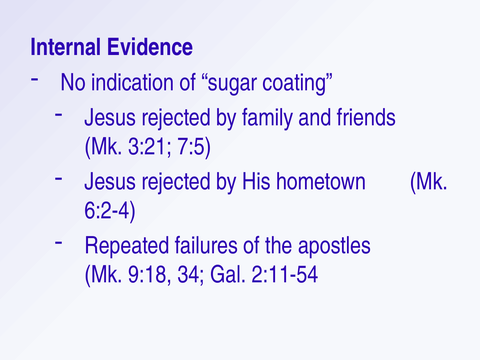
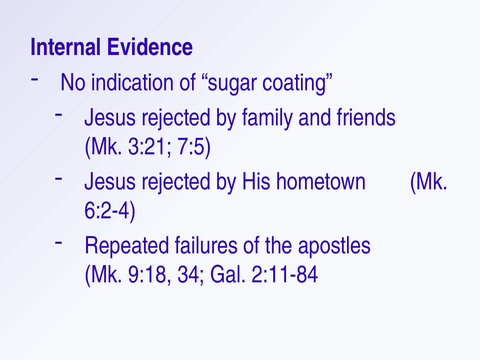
2:11-54: 2:11-54 -> 2:11-84 (285, 275)
